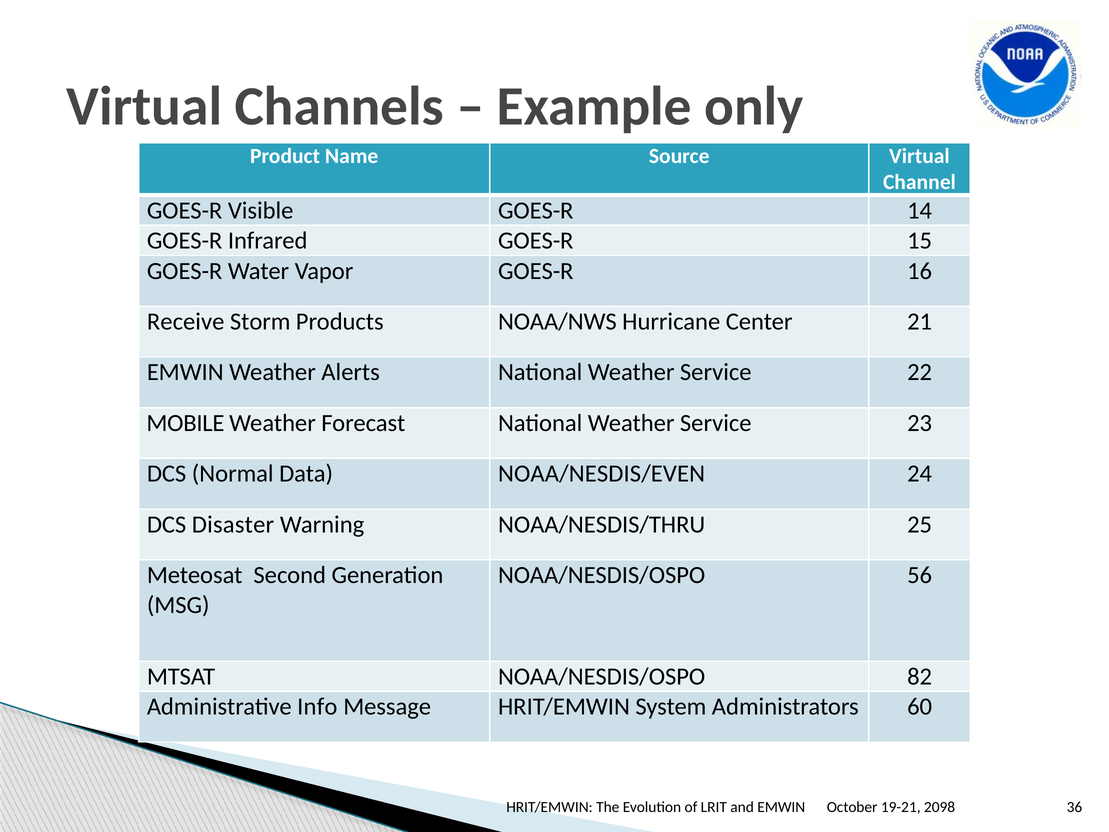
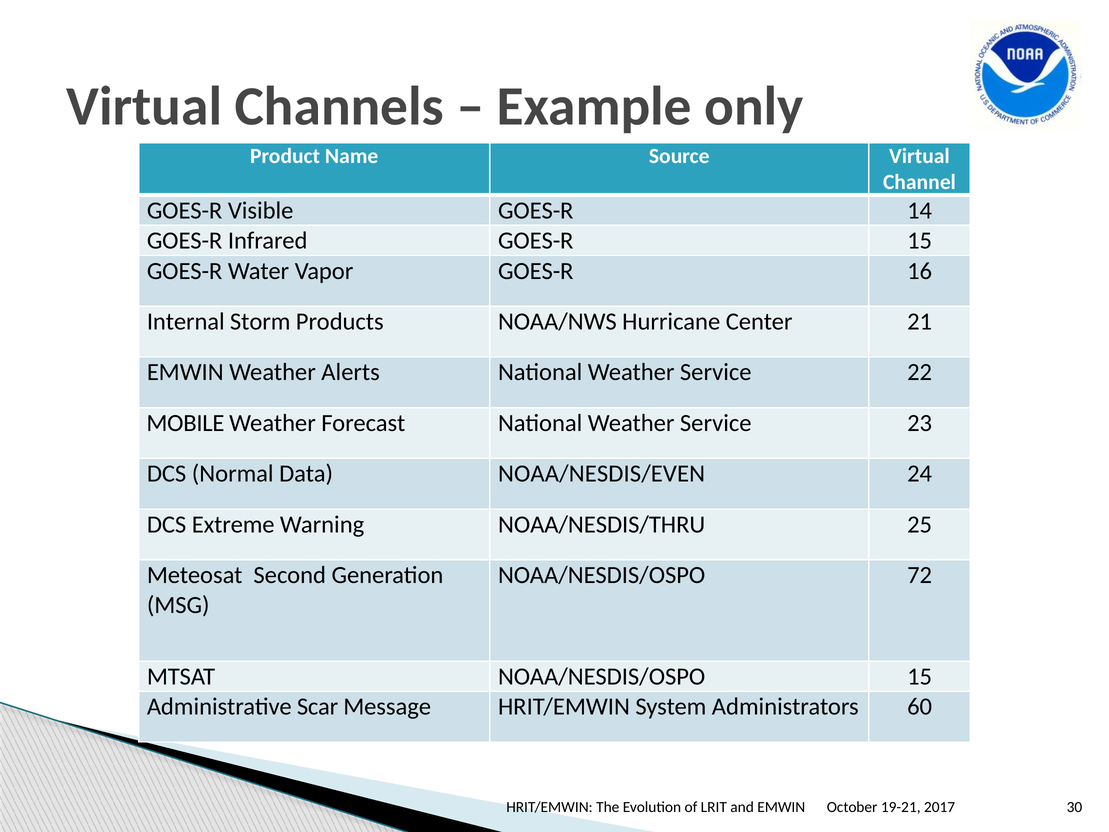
Receive: Receive -> Internal (186, 322)
Disaster: Disaster -> Extreme (233, 524)
56: 56 -> 72 (920, 575)
NOAA/NESDIS/OSPO 82: 82 -> 15 (920, 676)
Info: Info -> Scar (318, 707)
36: 36 -> 30 (1074, 807)
2098: 2098 -> 2017 (940, 807)
